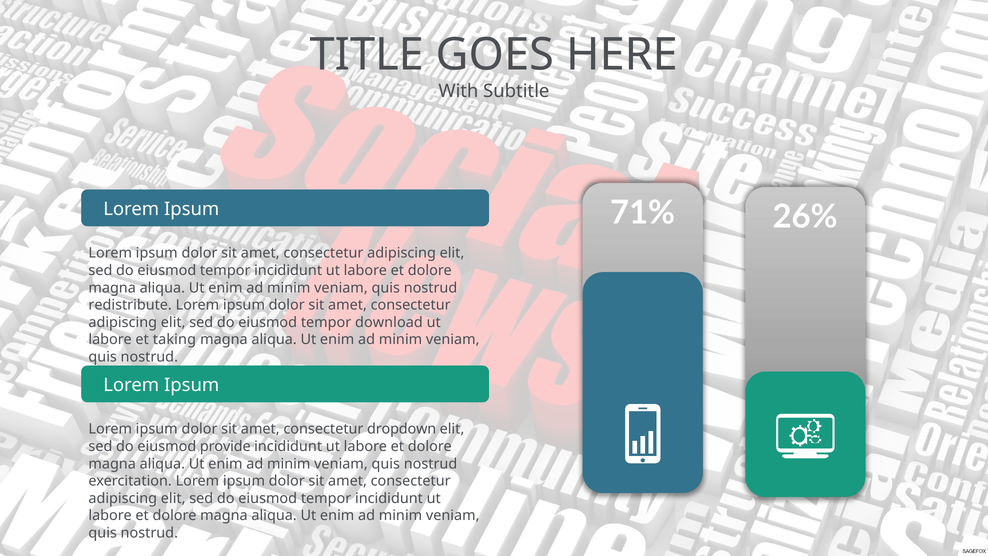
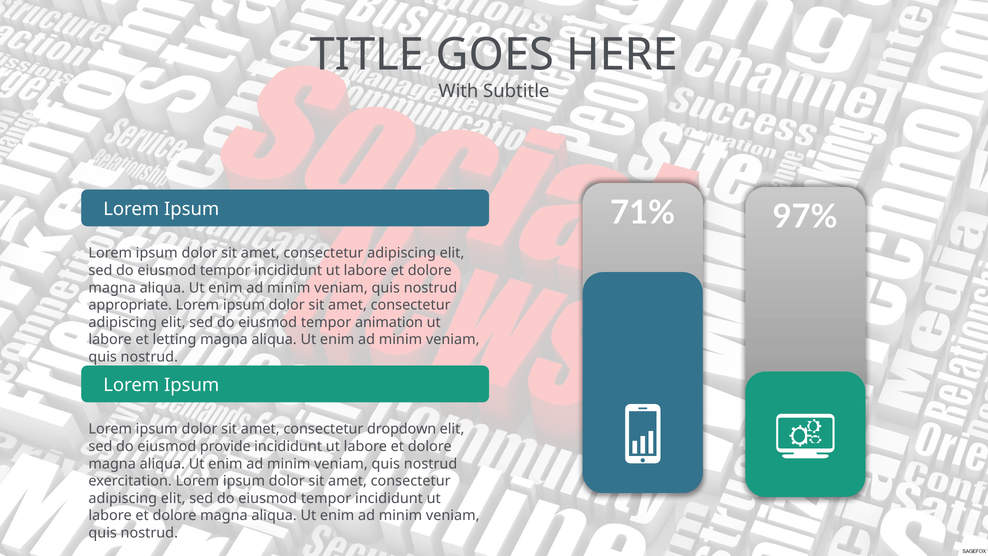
26%: 26% -> 97% (805, 217)
redistribute: redistribute -> appropriate (130, 305)
download: download -> animation (389, 322)
taking: taking -> letting (174, 340)
